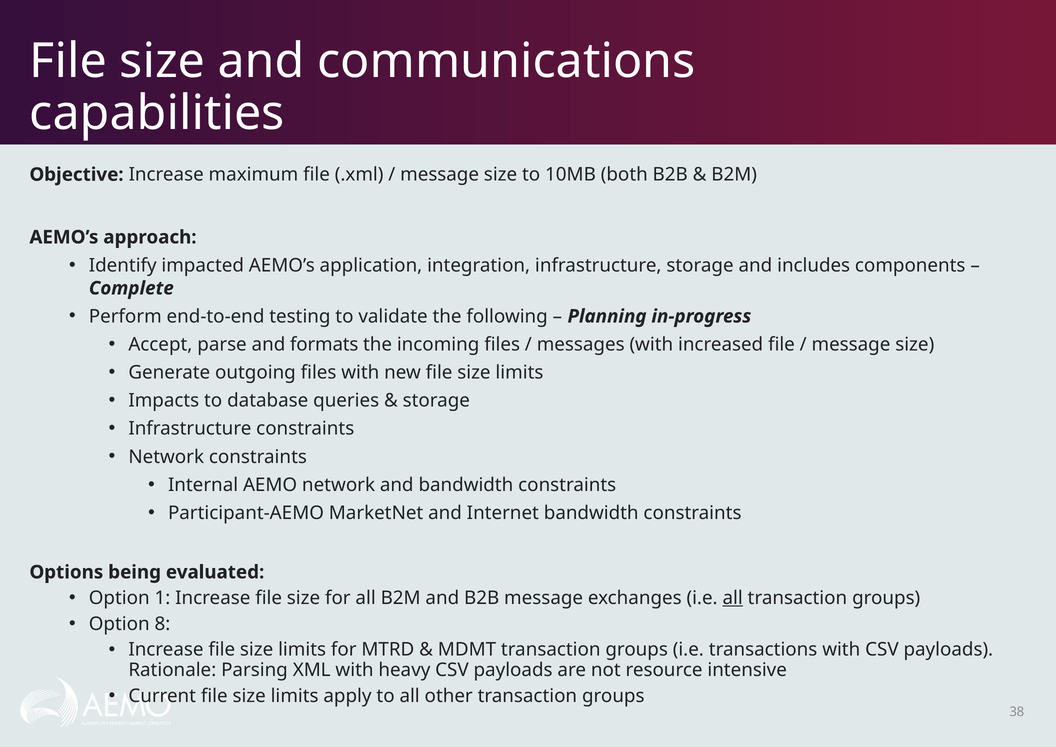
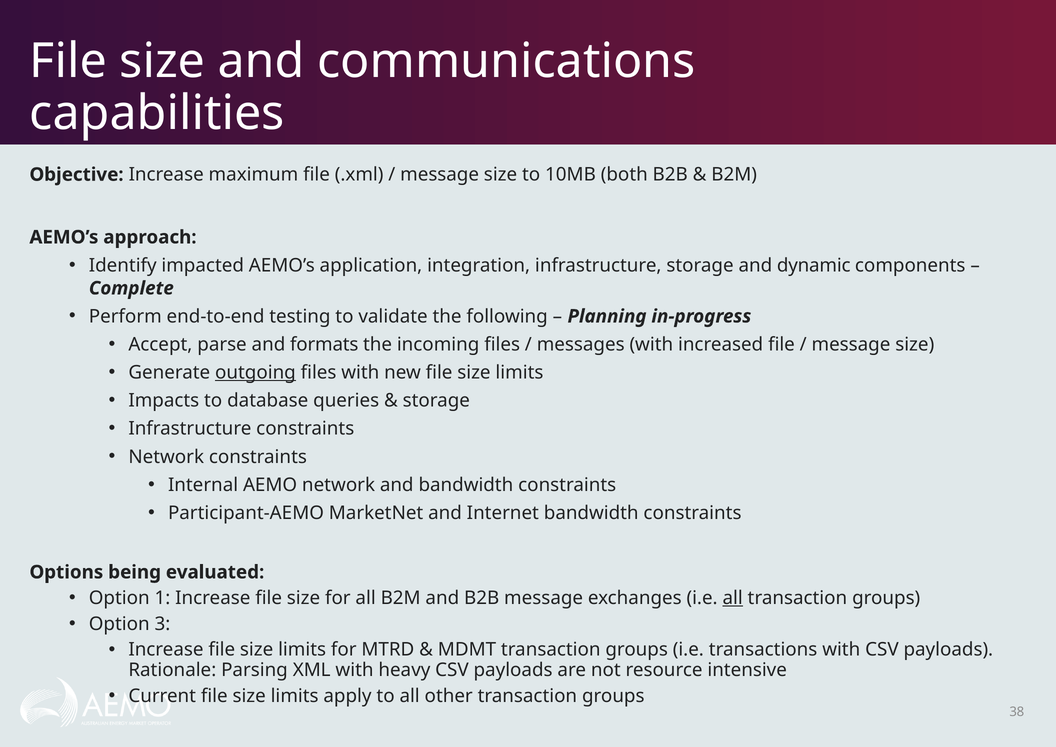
includes: includes -> dynamic (814, 266)
outgoing underline: none -> present (255, 372)
8: 8 -> 3 (162, 624)
